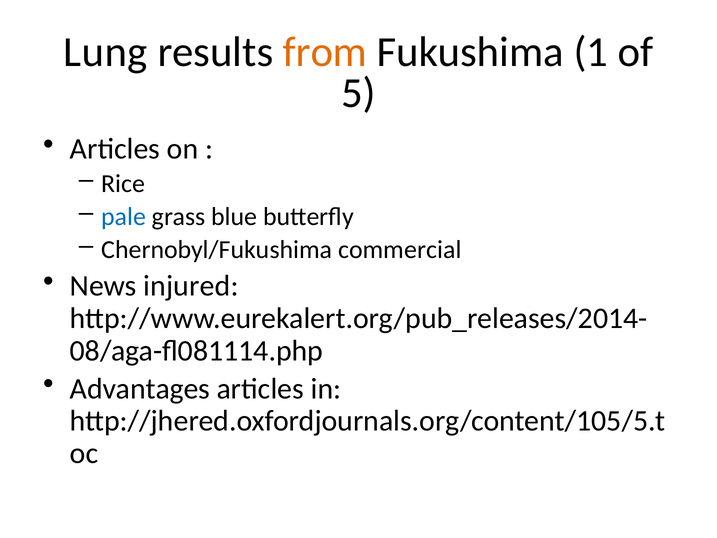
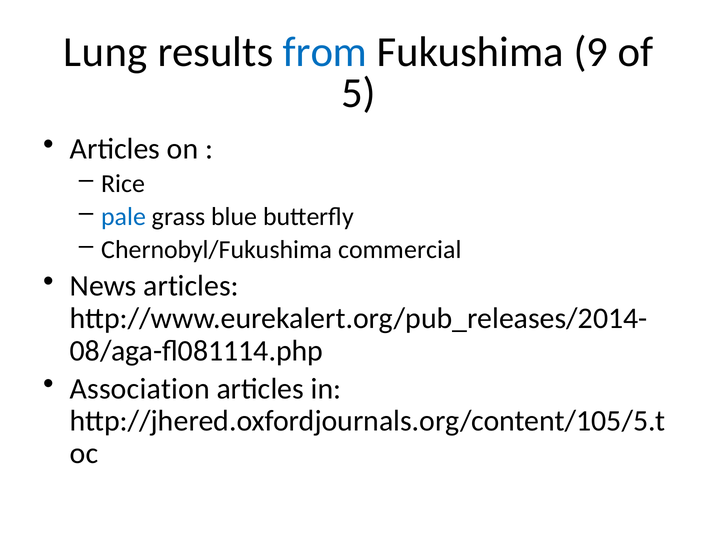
from colour: orange -> blue (325, 52)
1: 1 -> 9 (591, 52)
News injured: injured -> articles (191, 286)
Advantages: Advantages -> Association (140, 389)
